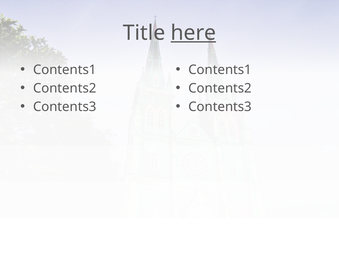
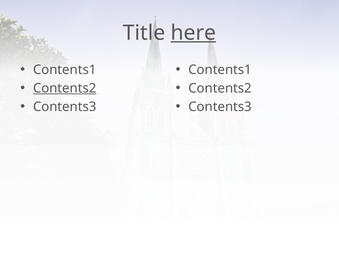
Contents2 underline: none -> present (65, 88)
